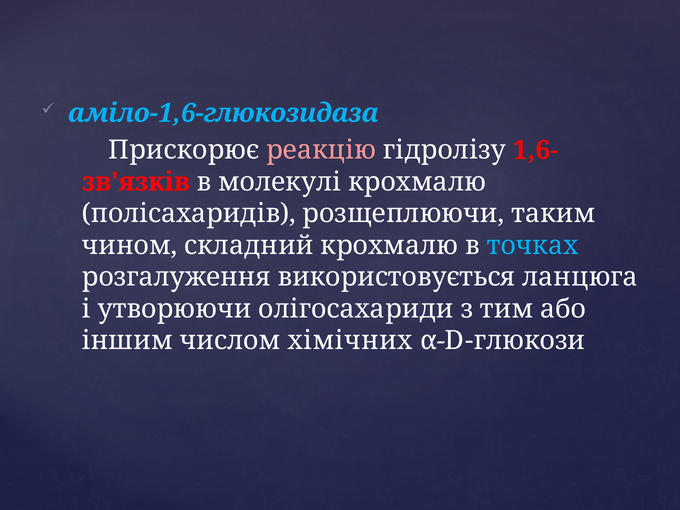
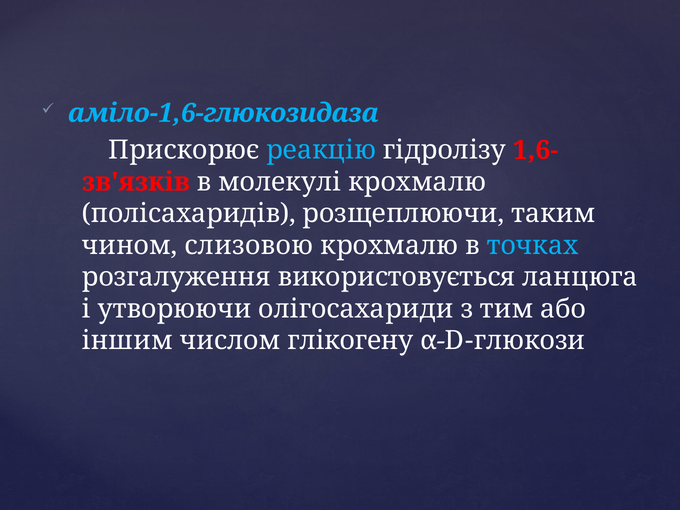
реакцію colour: pink -> light blue (321, 150)
складний: складний -> слизовою (249, 245)
хімічних: хімічних -> глікогену (350, 341)
